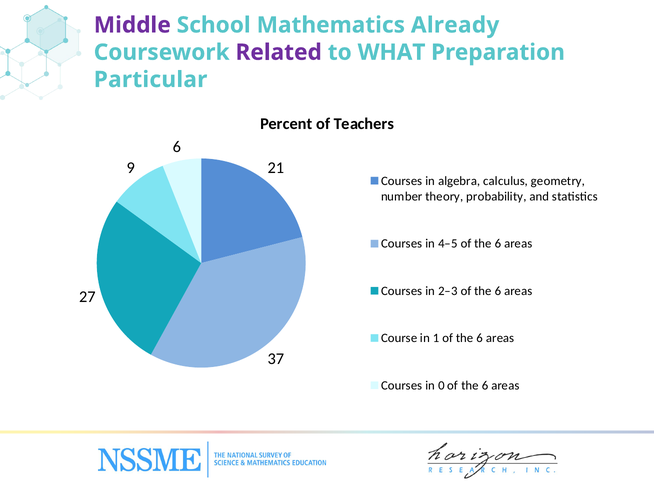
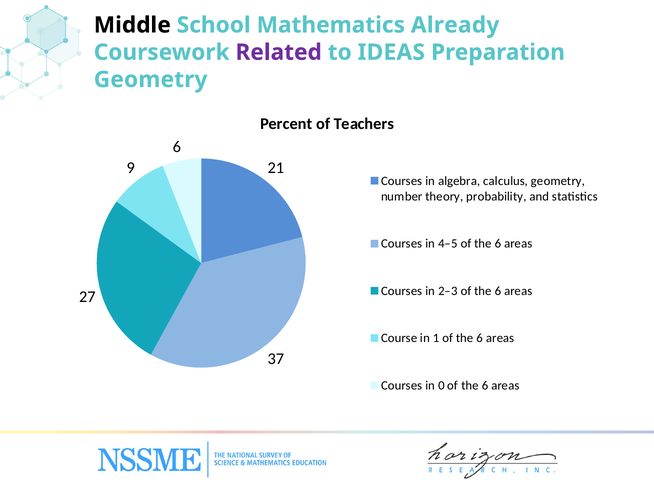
Middle colour: purple -> black (132, 25)
WHAT: WHAT -> IDEAS (391, 52)
Particular: Particular -> Geometry (151, 80)
